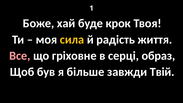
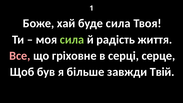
буде крок: крок -> сила (118, 23)
сила colour: yellow -> light green (72, 40)
образ: образ -> серце (158, 56)
